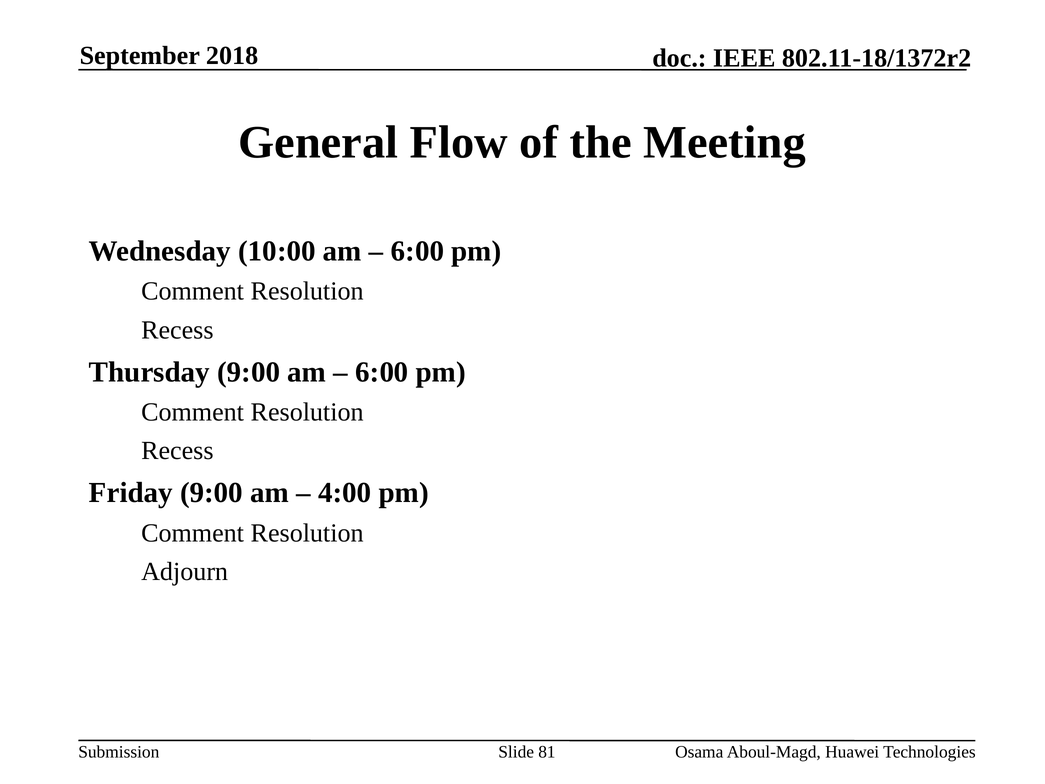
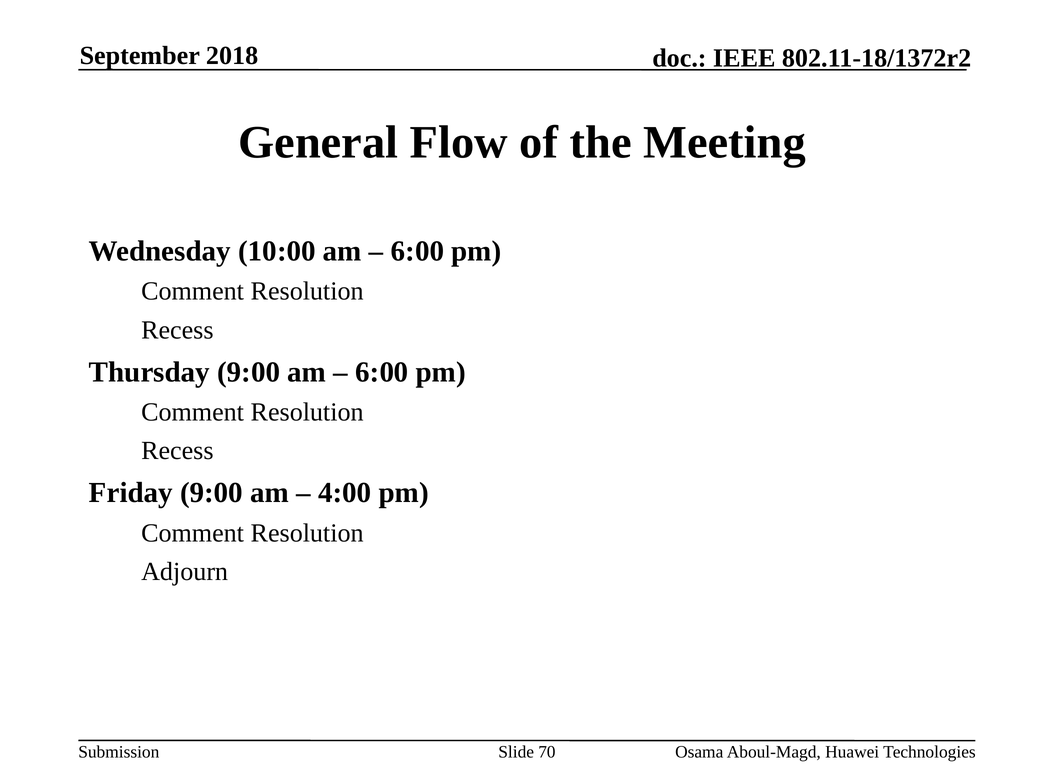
81: 81 -> 70 (547, 752)
